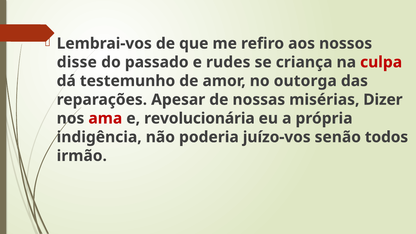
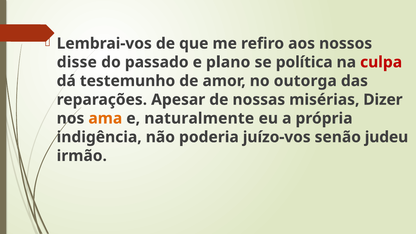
rudes: rudes -> plano (228, 62)
criança: criança -> política (304, 62)
ama colour: red -> orange (105, 118)
revolucionária: revolucionária -> naturalmente (199, 118)
todos: todos -> judeu (386, 137)
